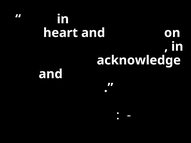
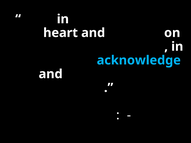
acknowledge colour: white -> light blue (139, 60)
